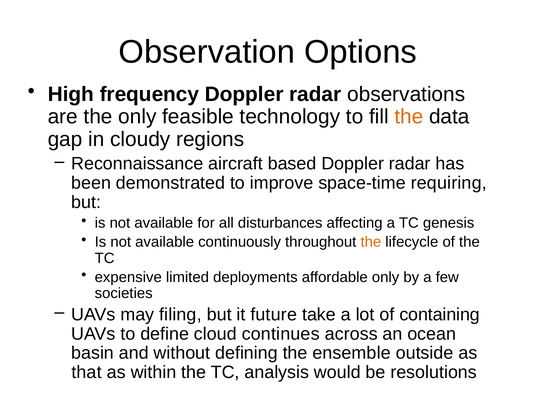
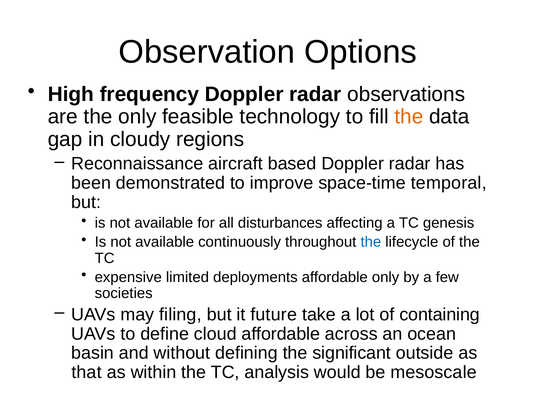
requiring: requiring -> temporal (449, 183)
the colour: orange -> blue (371, 242)
cloud continues: continues -> affordable (281, 334)
ensemble: ensemble -> significant (352, 353)
resolutions: resolutions -> mesoscale (434, 372)
